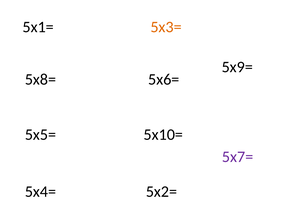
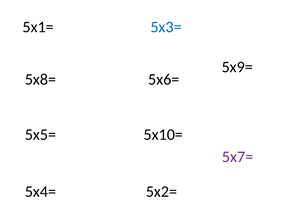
5x3= colour: orange -> blue (166, 27)
